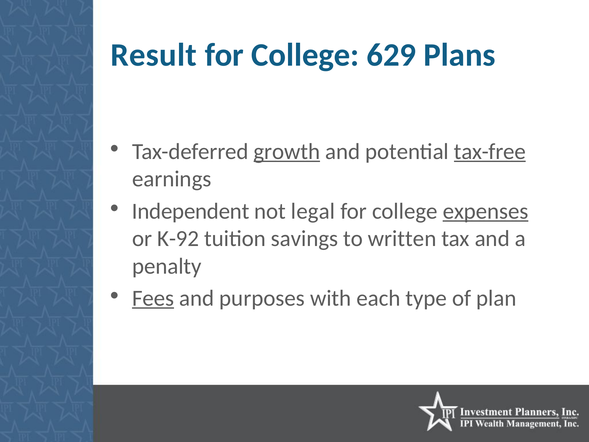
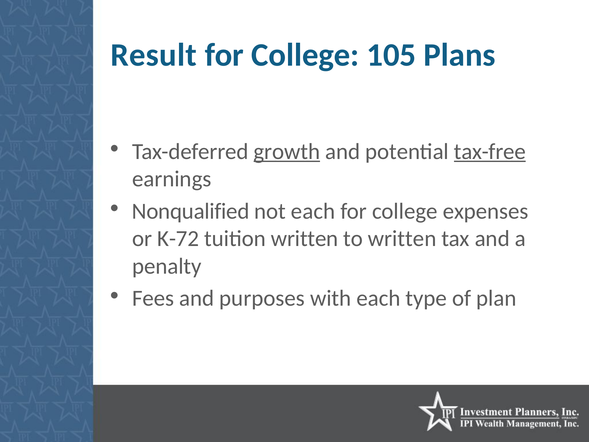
629: 629 -> 105 (391, 55)
Independent: Independent -> Nonqualified (191, 211)
not legal: legal -> each (313, 211)
expenses underline: present -> none (486, 211)
K-92: K-92 -> K-72 (178, 238)
tuition savings: savings -> written (305, 238)
Fees underline: present -> none (153, 298)
